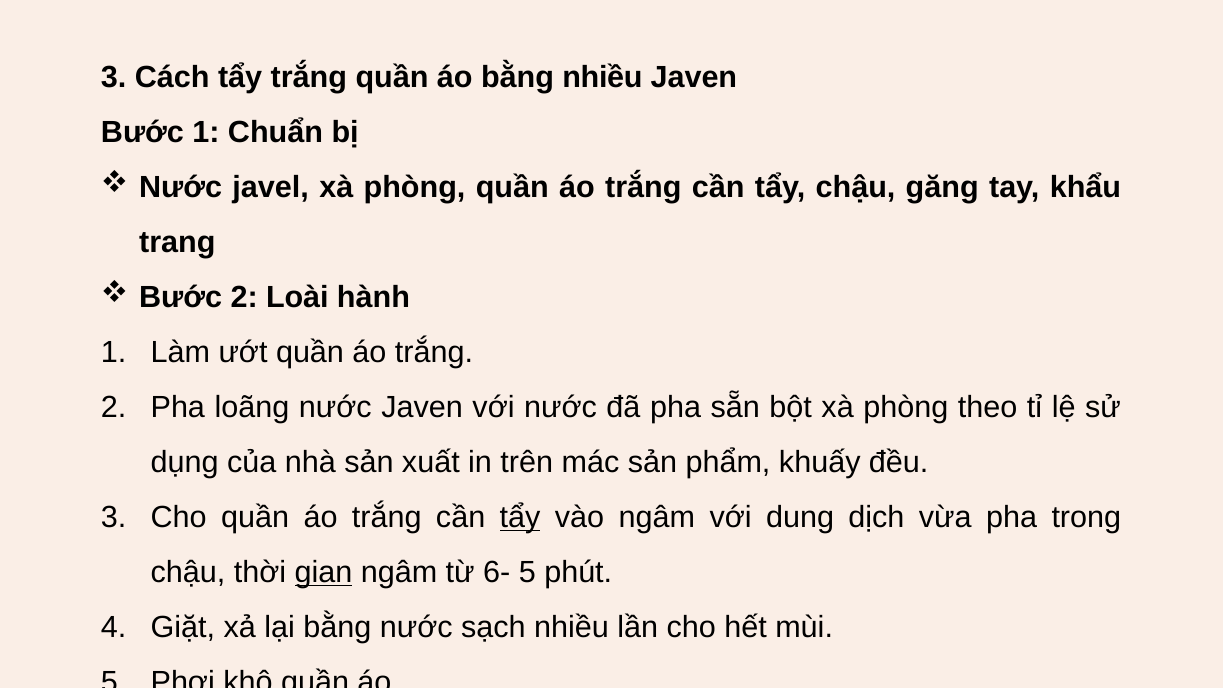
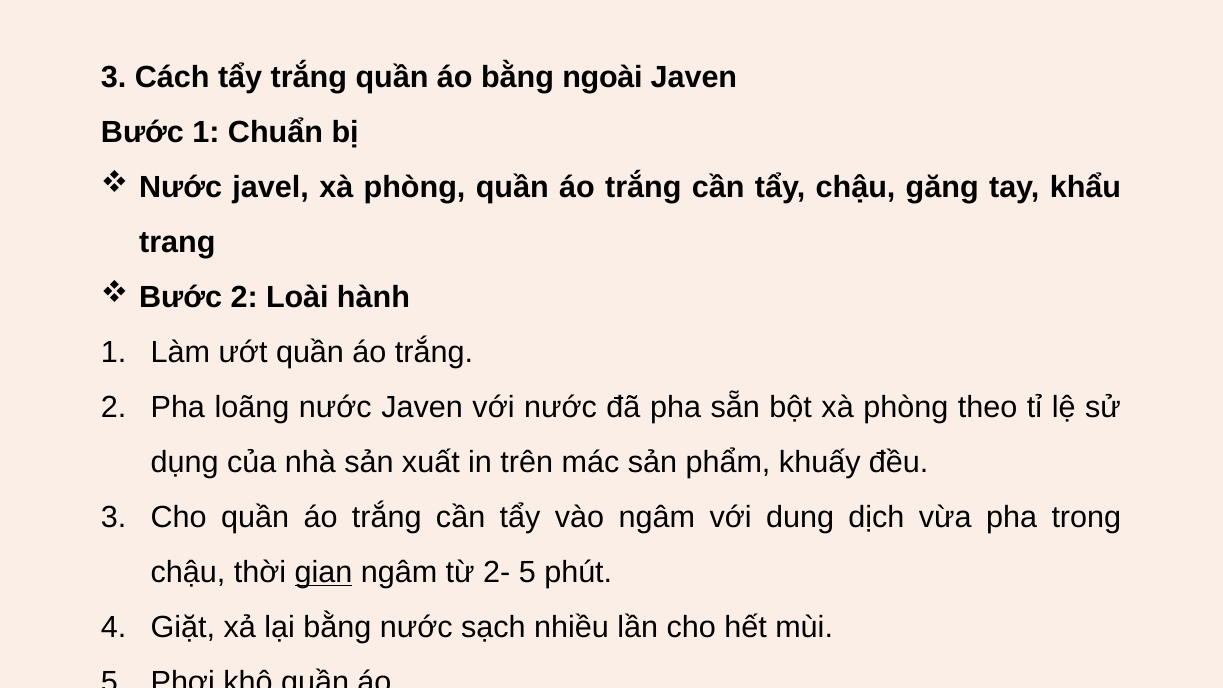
bằng nhiều: nhiều -> ngoài (602, 77)
tẩy underline: present -> none (520, 517)
6-: 6- -> 2- (497, 572)
